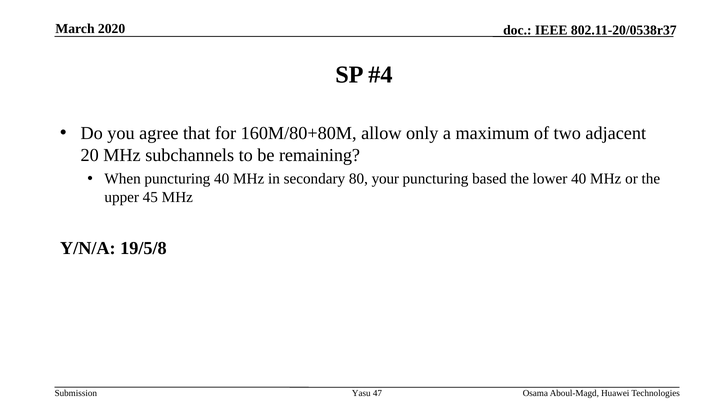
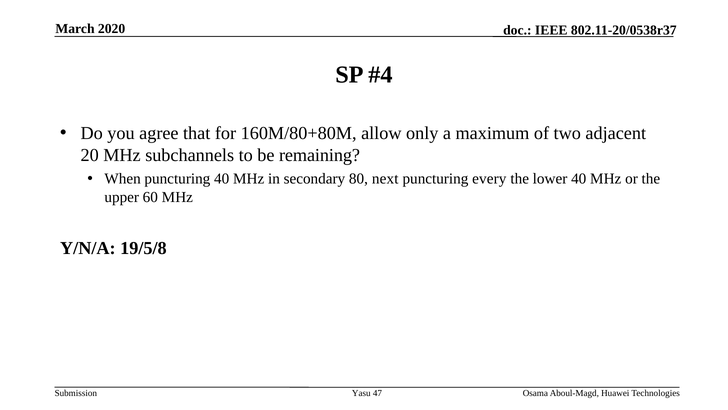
your: your -> next (385, 179)
based: based -> every (489, 179)
45: 45 -> 60 (150, 197)
